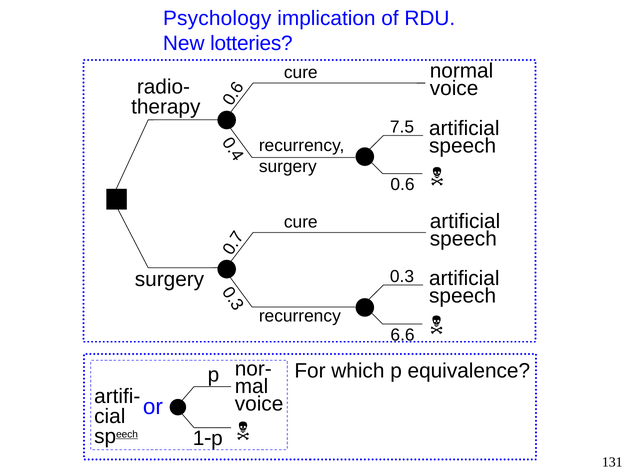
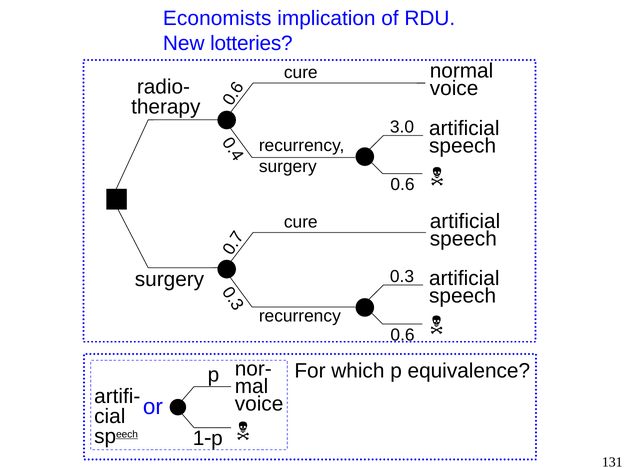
Psychology: Psychology -> Economists (217, 18)
7.5: 7.5 -> 3.0 (402, 127)
6.6: 6.6 -> 0.6 (403, 335)
